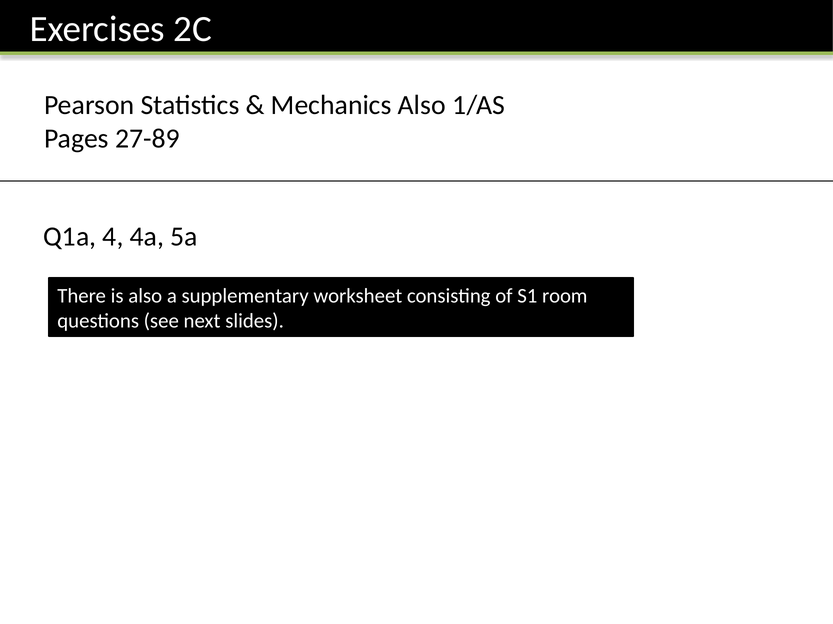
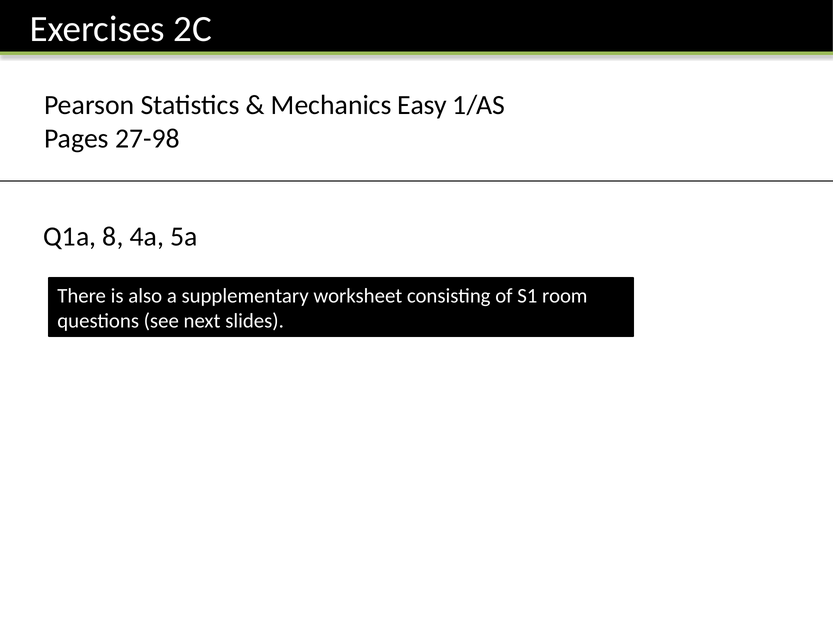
Mechanics Also: Also -> Easy (422, 105)
27-89: 27-89 -> 27-98 (147, 139)
4: 4 -> 8 (113, 237)
